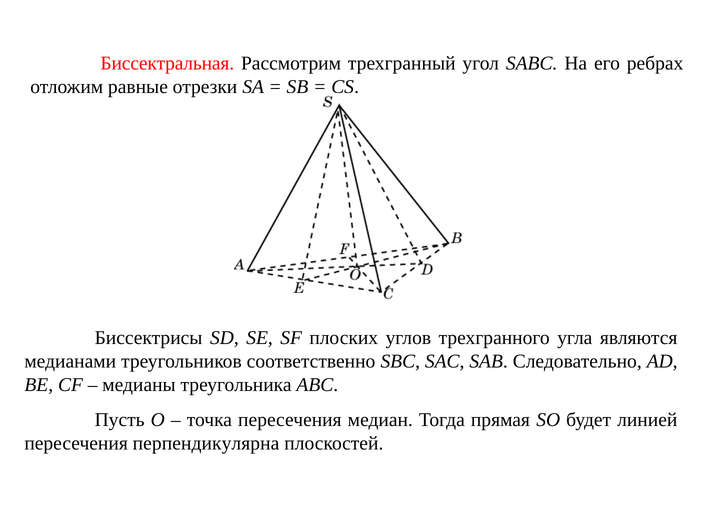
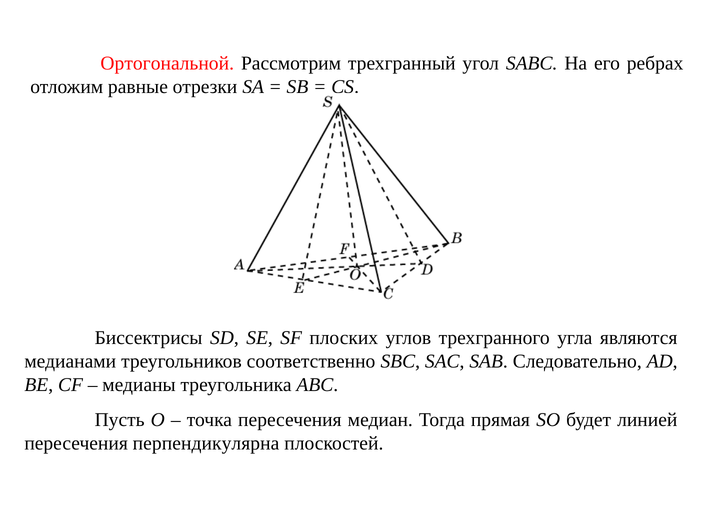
Биссектральная: Биссектральная -> Ортогональной (167, 63)
